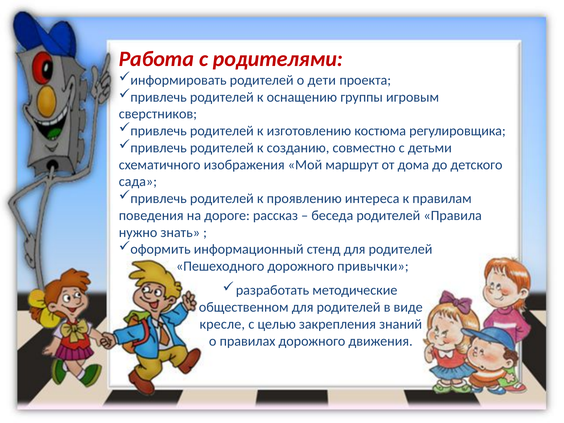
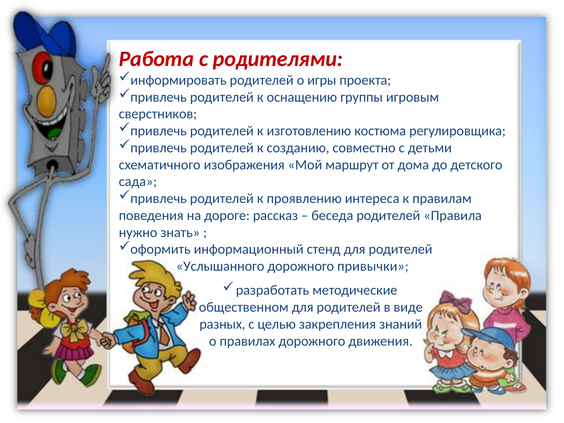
дети: дети -> игры (322, 80)
Пешеходного: Пешеходного -> Услышанного (220, 266)
кресле: кресле -> разных (222, 324)
